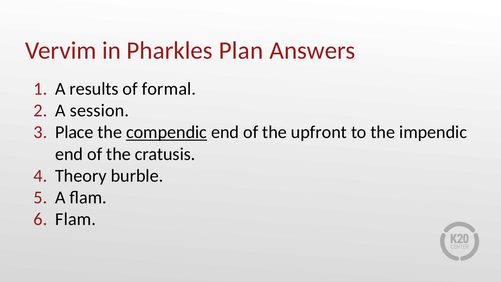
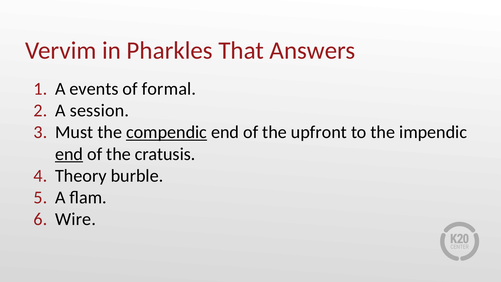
Plan: Plan -> That (241, 51)
results: results -> events (94, 89)
Place: Place -> Must (74, 132)
end underline: none -> present (69, 154)
Flam: Flam -> Wire (76, 219)
